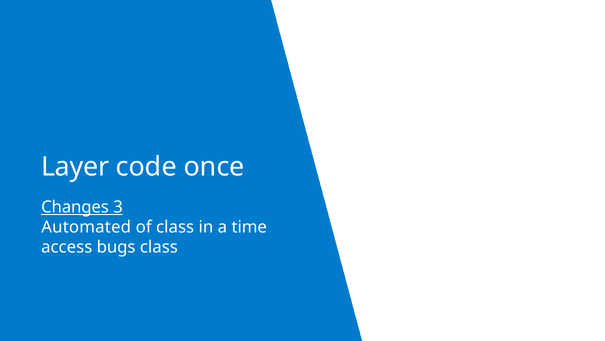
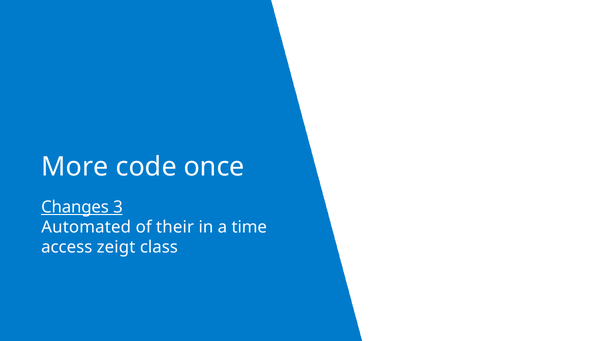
Layer: Layer -> More (75, 167)
of class: class -> their (175, 227)
bugs: bugs -> zeigt (116, 247)
